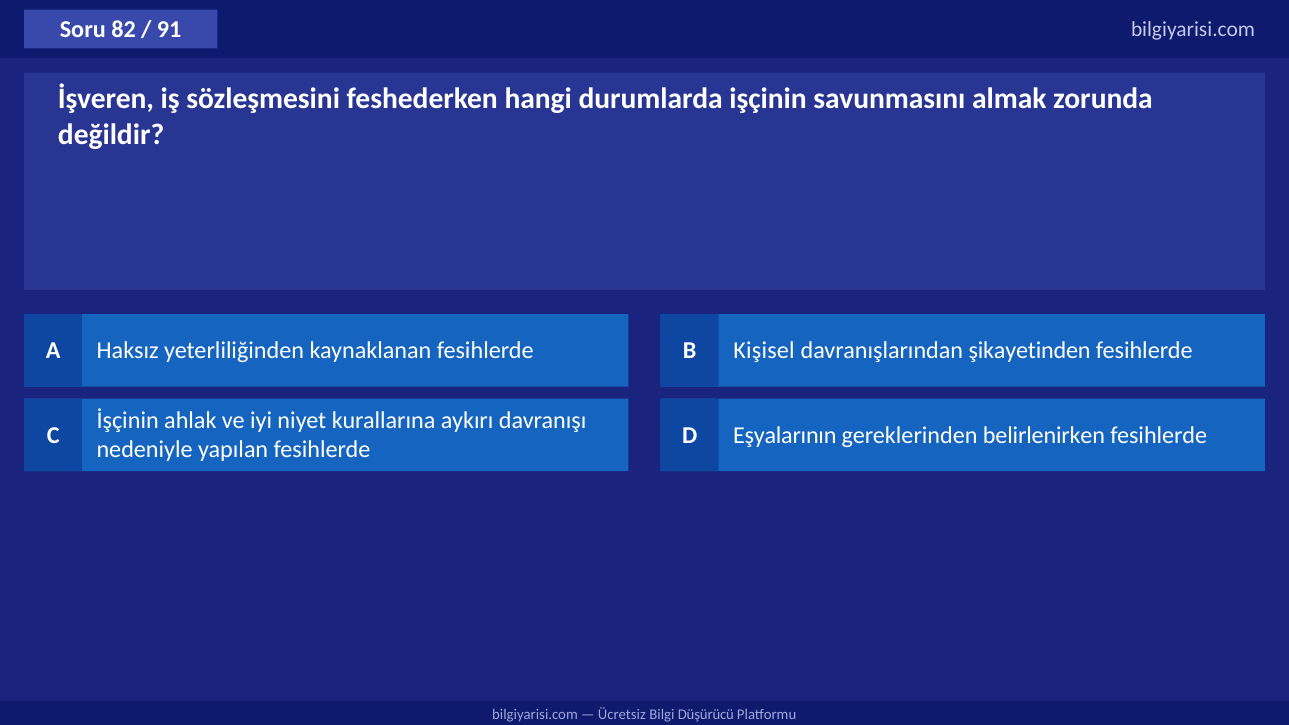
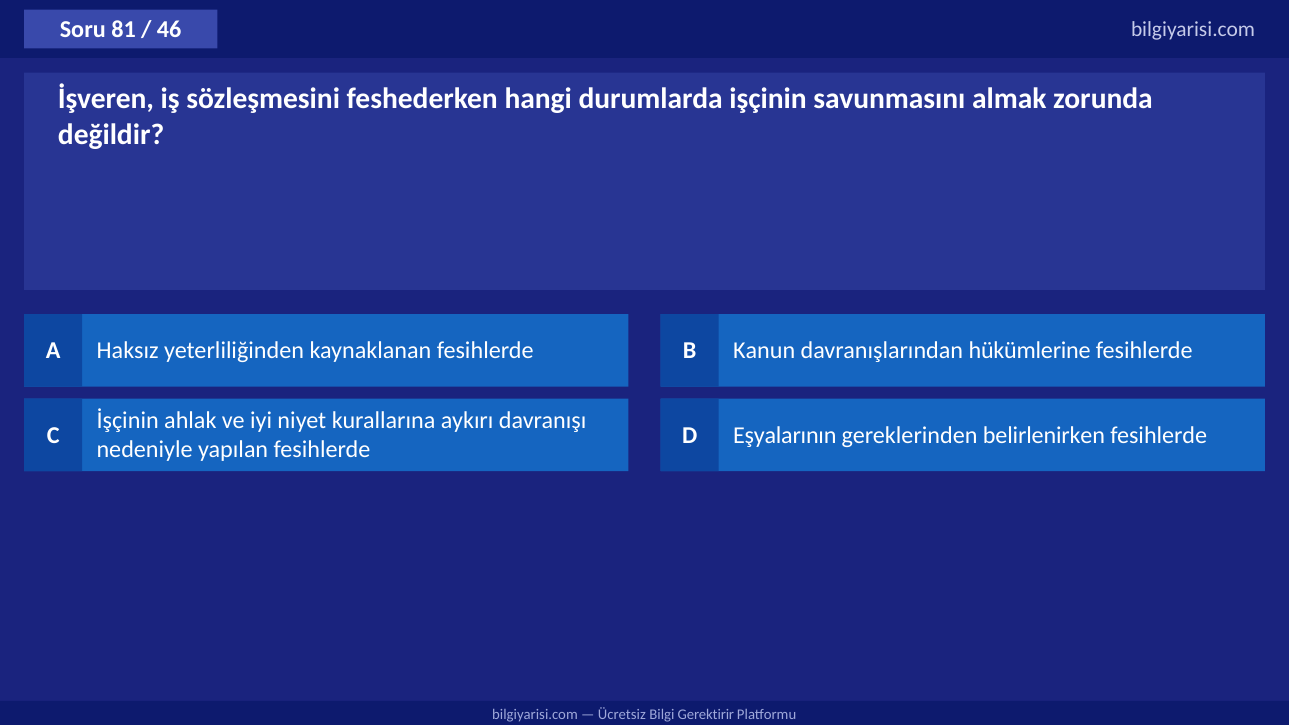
82: 82 -> 81 (124, 29)
91: 91 -> 46 (169, 29)
Kişisel: Kişisel -> Kanun (764, 351)
şikayetinden: şikayetinden -> hükümlerine (1030, 351)
Düşürücü: Düşürücü -> Gerektirir (706, 715)
